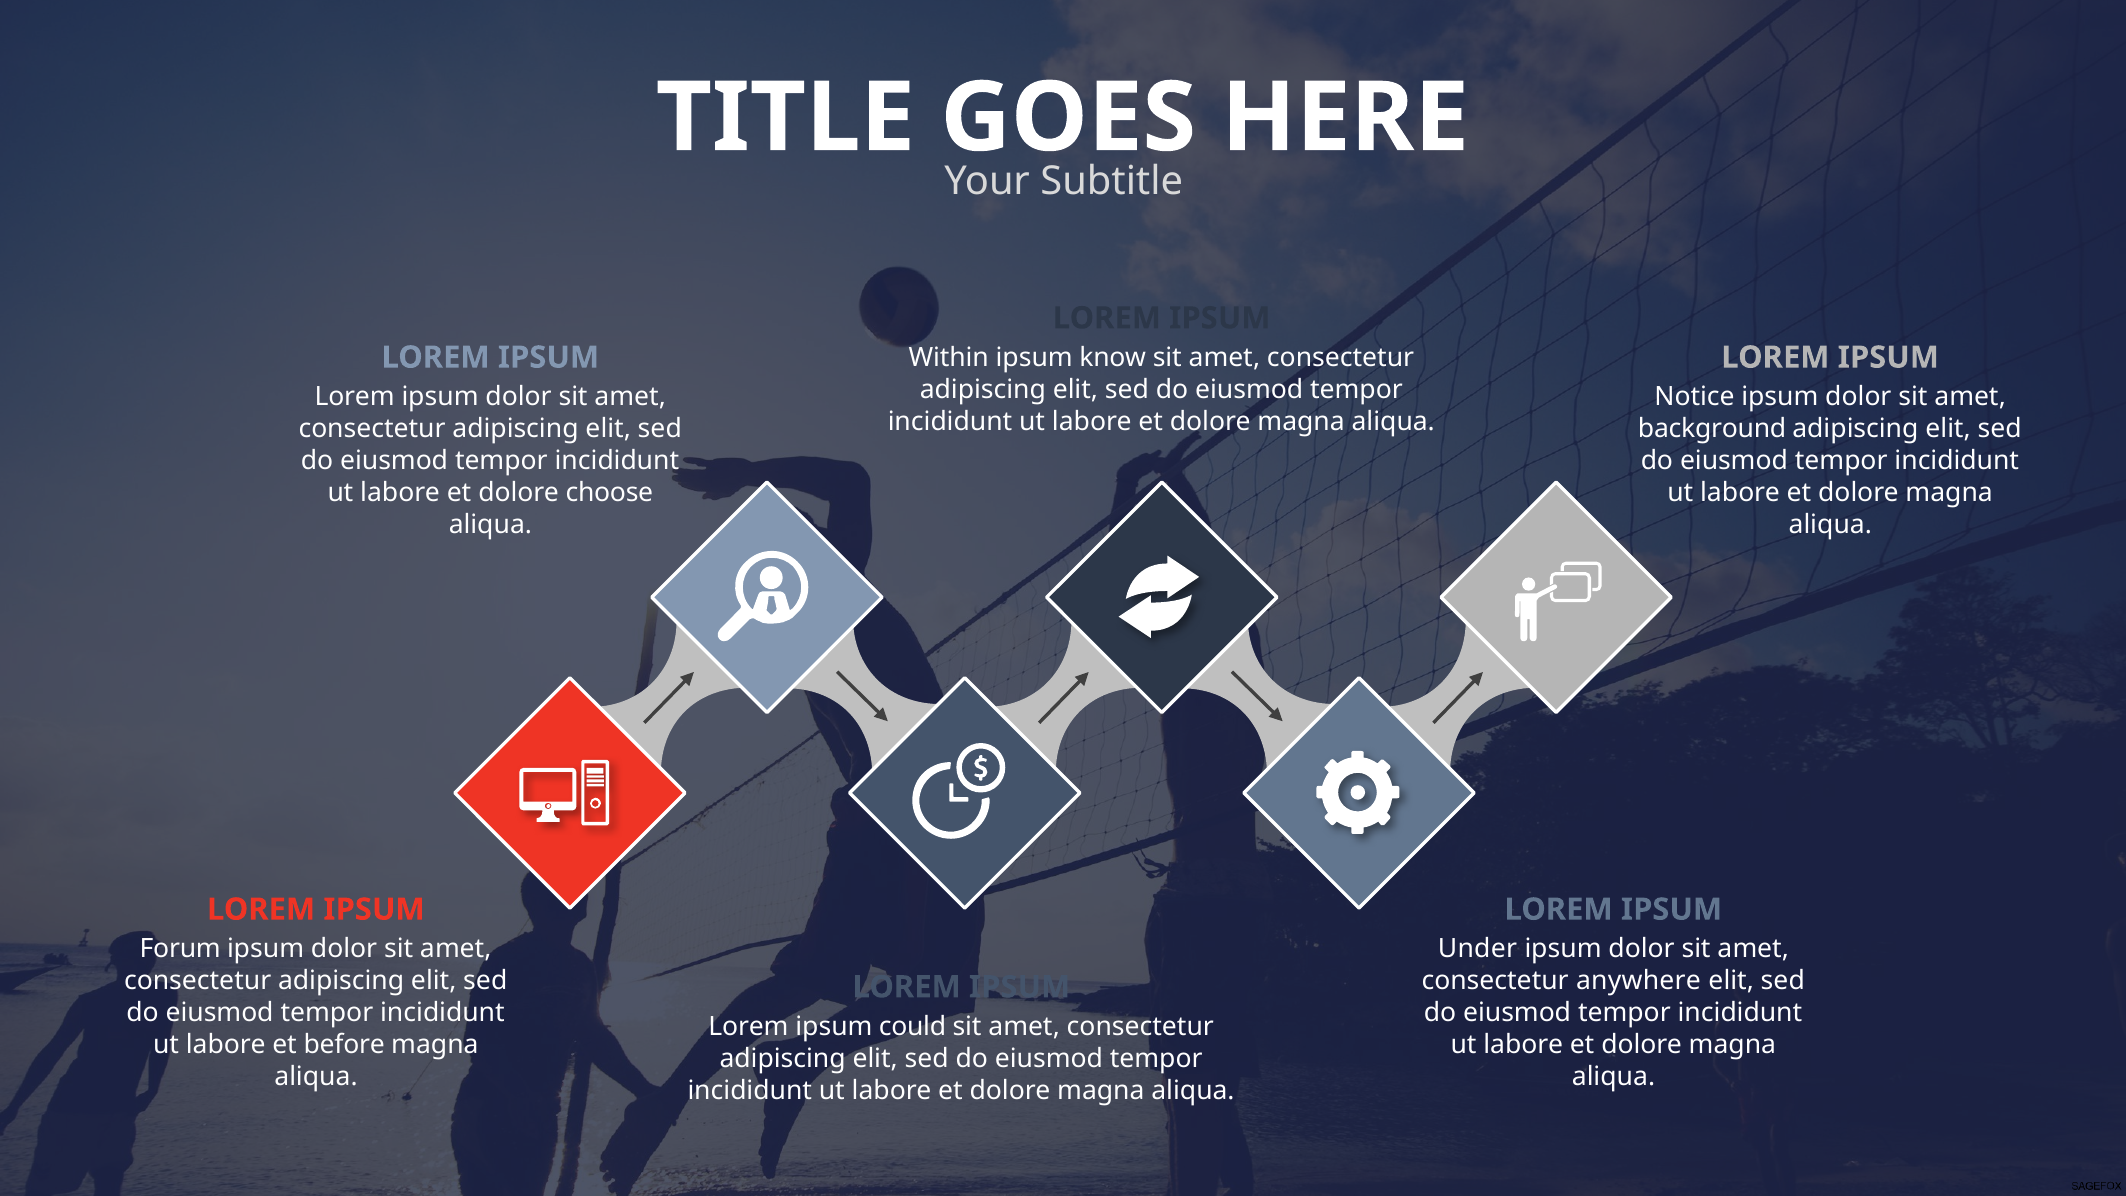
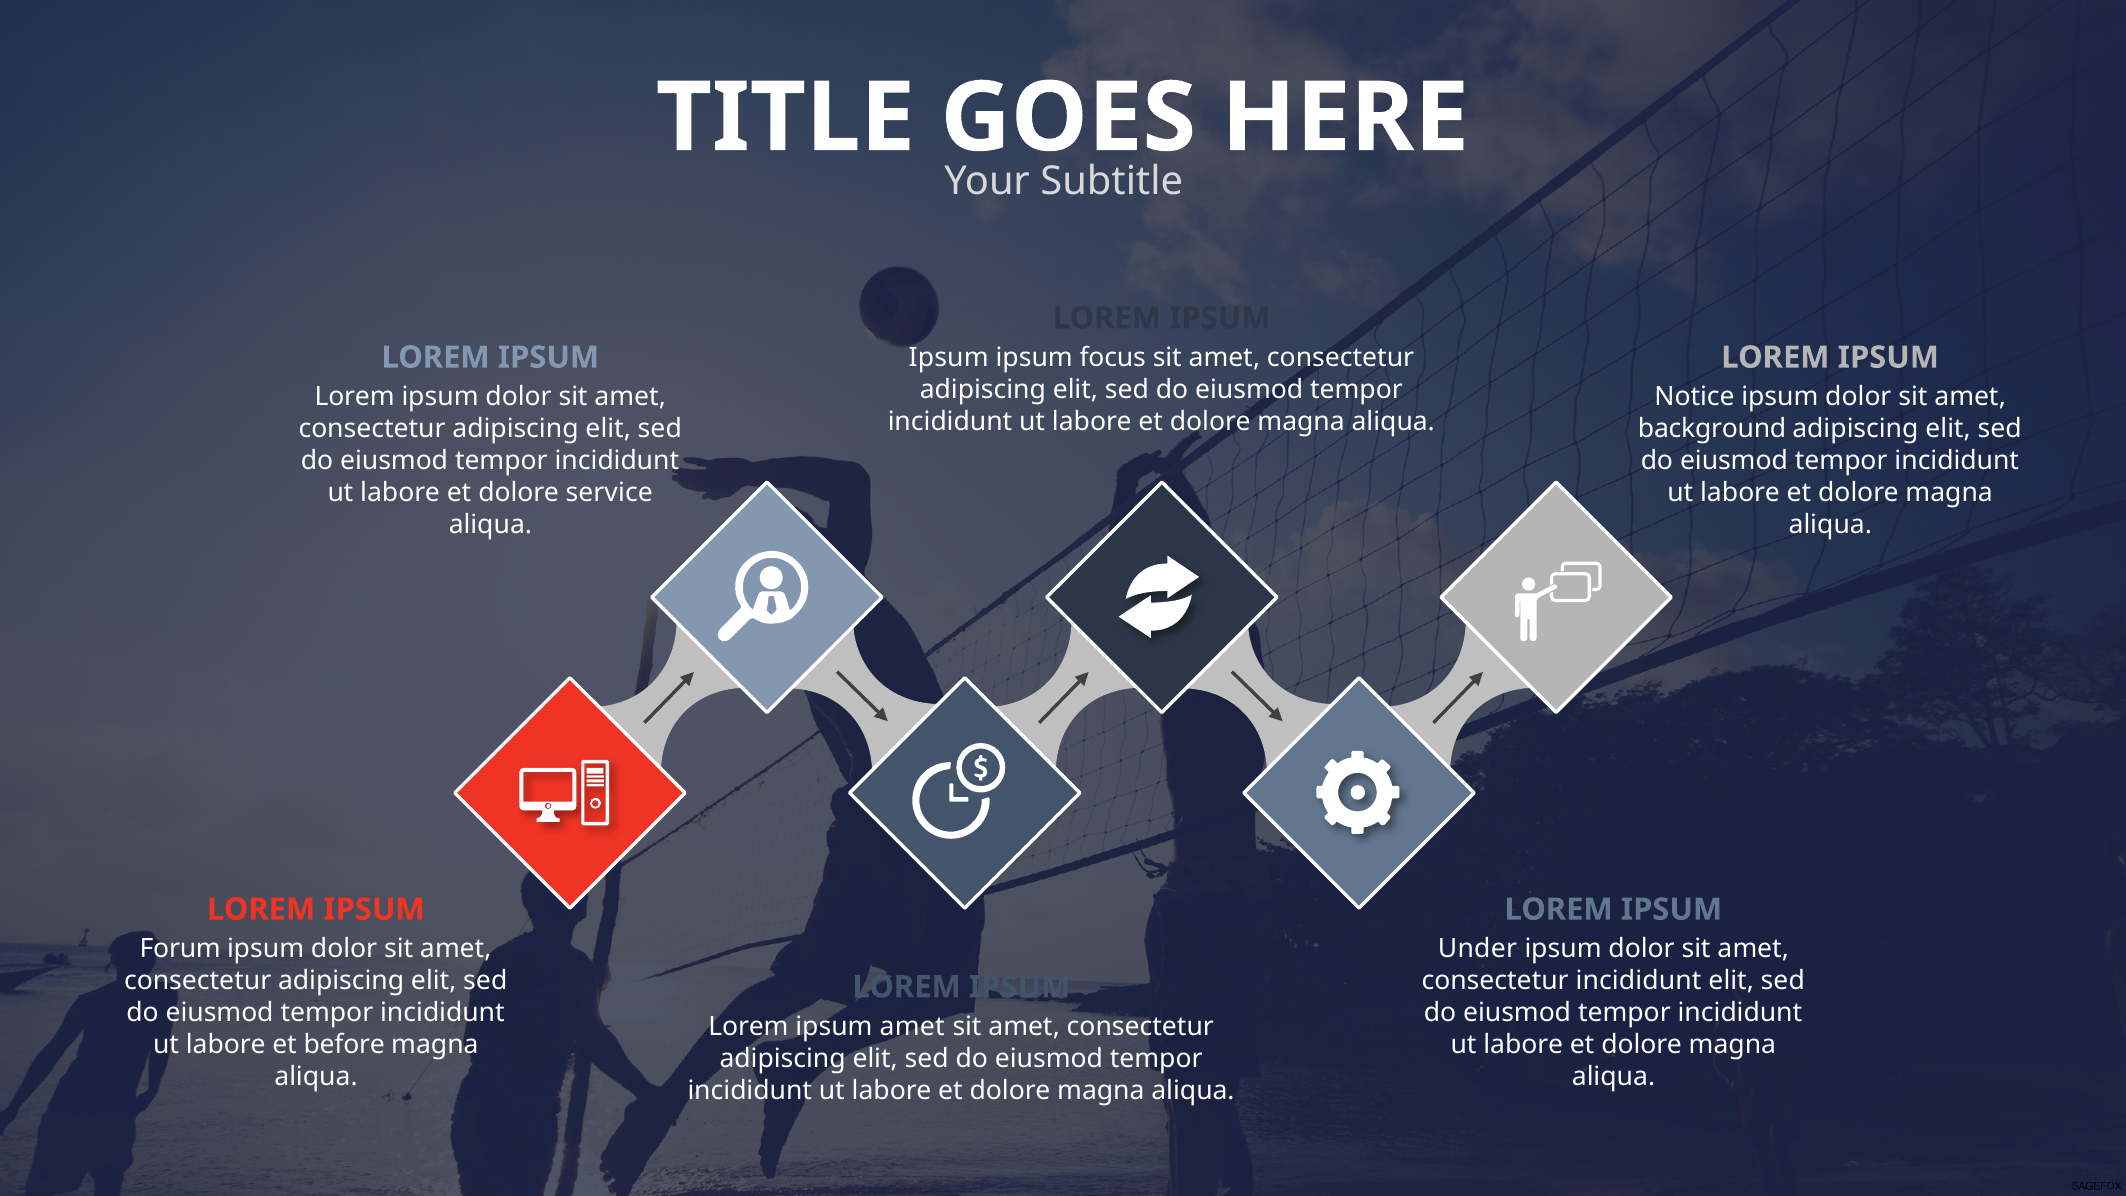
Within: Within -> Ipsum (949, 358)
know: know -> focus (1113, 358)
choose: choose -> service (609, 493)
consectetur anywhere: anywhere -> incididunt (1639, 981)
ipsum could: could -> amet (912, 1027)
